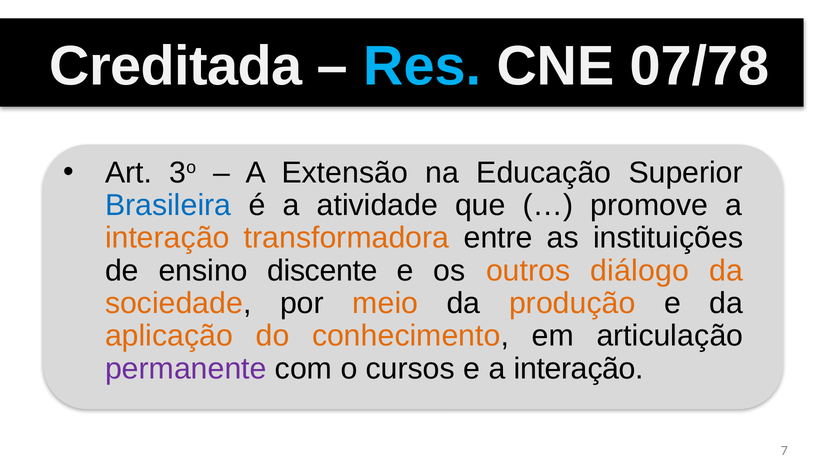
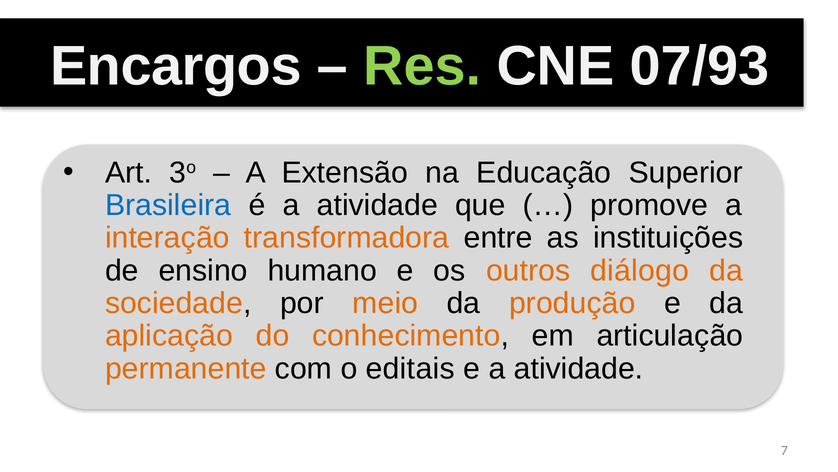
Creditada: Creditada -> Encargos (176, 66)
Res colour: light blue -> light green (422, 66)
07/78: 07/78 -> 07/93 (700, 66)
discente: discente -> humano (322, 271)
permanente colour: purple -> orange (186, 369)
cursos: cursos -> editais (410, 369)
e a interação: interação -> atividade (579, 369)
